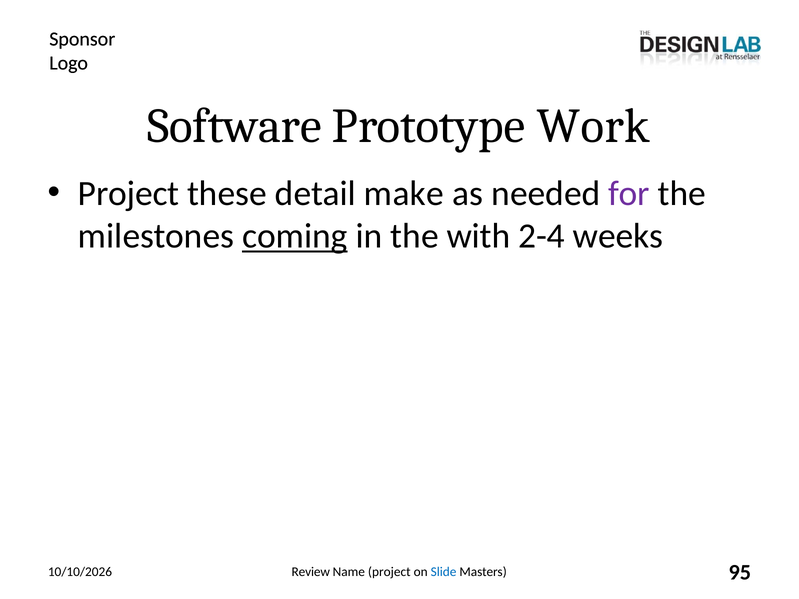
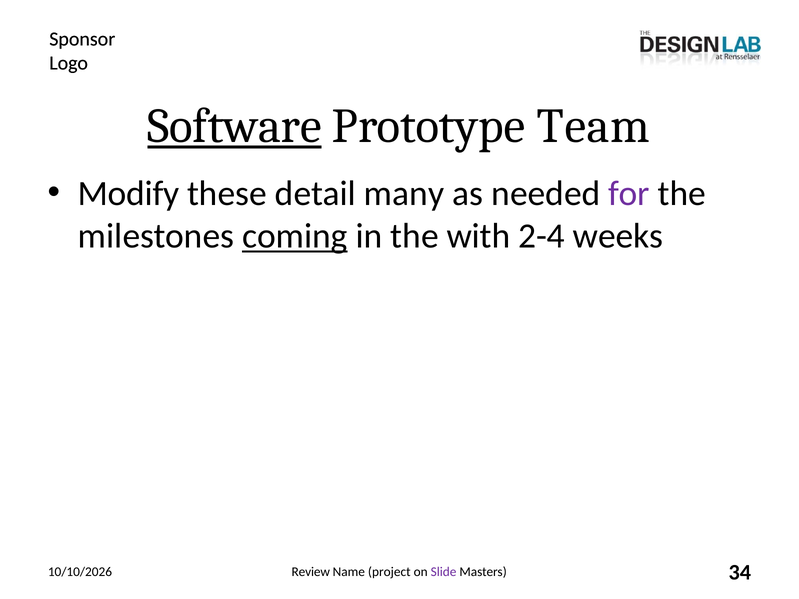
Software underline: none -> present (234, 126)
Work: Work -> Team (593, 126)
Project: Project -> Modify (129, 194)
make: make -> many (404, 194)
Slide colour: blue -> purple (444, 572)
95: 95 -> 34 (740, 573)
